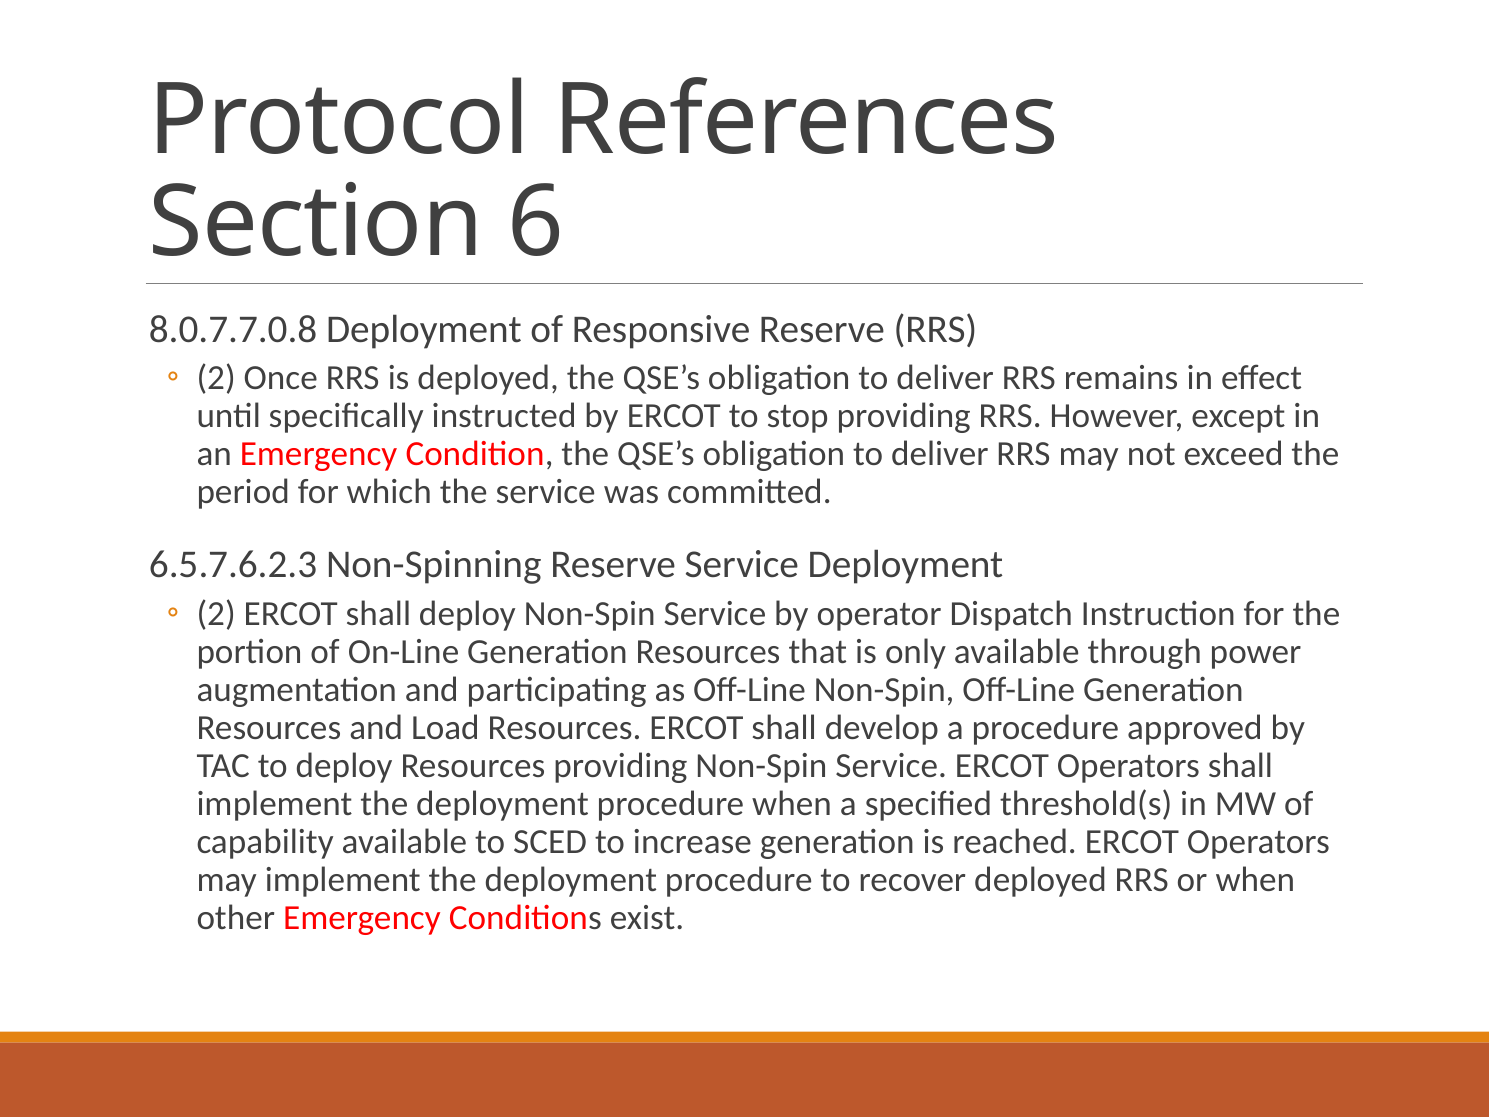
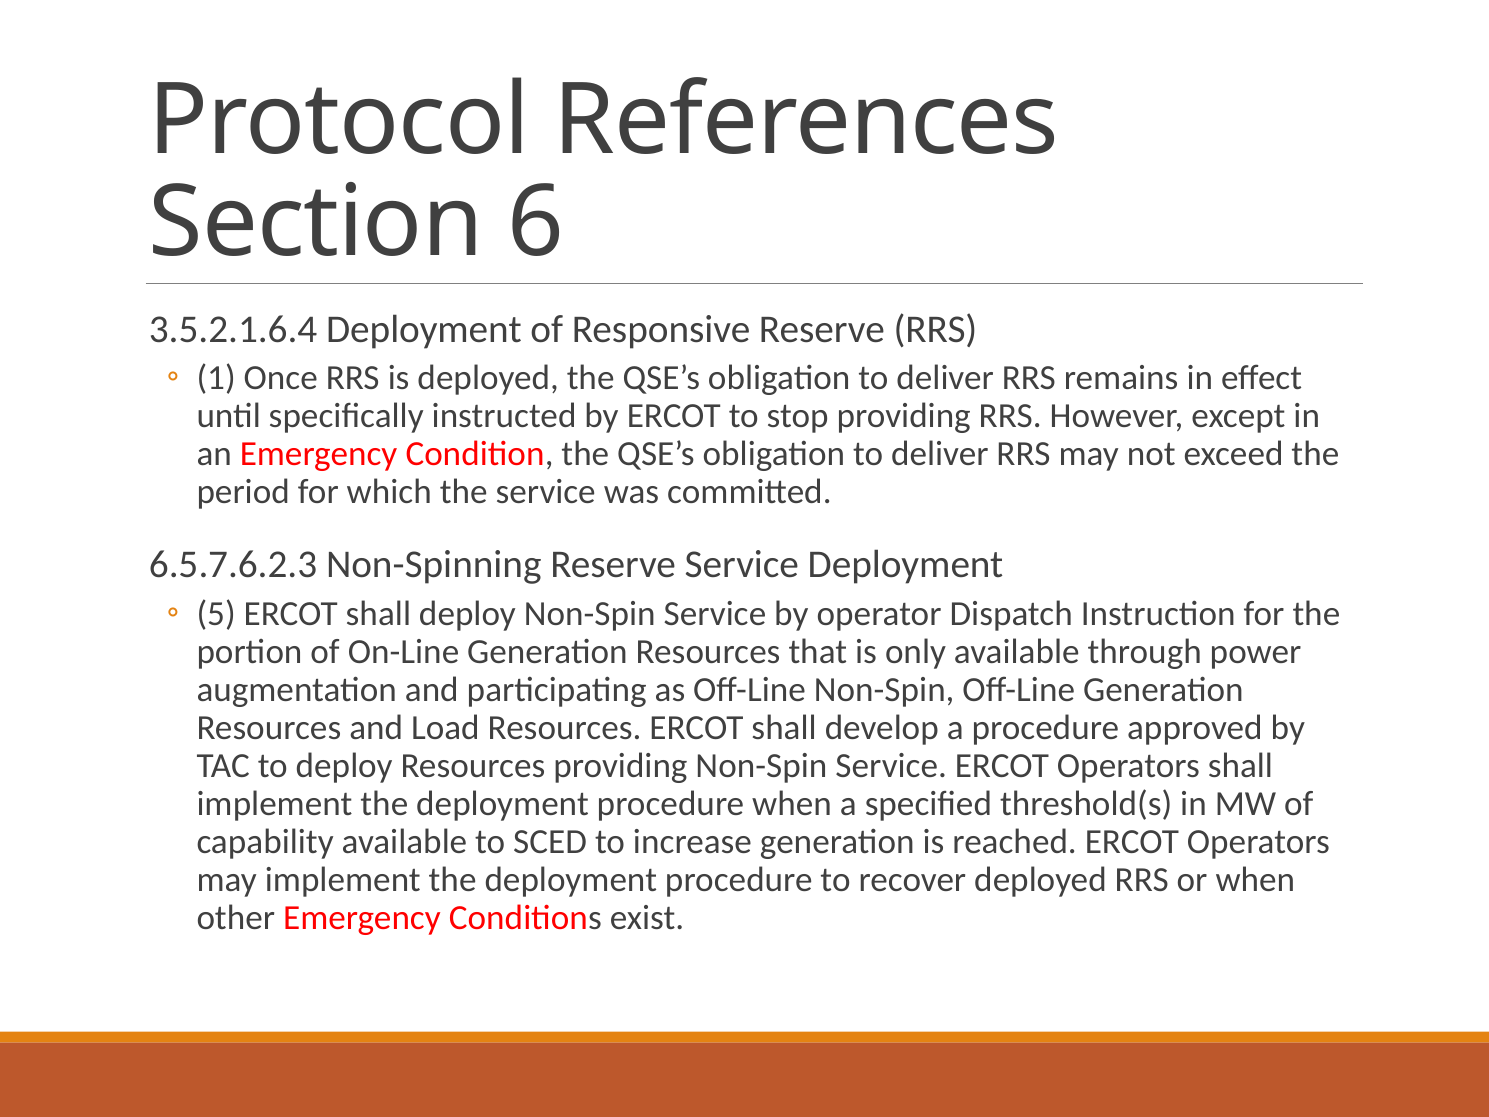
8.0.7.7.0.8: 8.0.7.7.0.8 -> 3.5.2.1.6.4 (233, 329)
2: 2 -> 1 (216, 378)
2: 2 -> 5 (216, 613)
